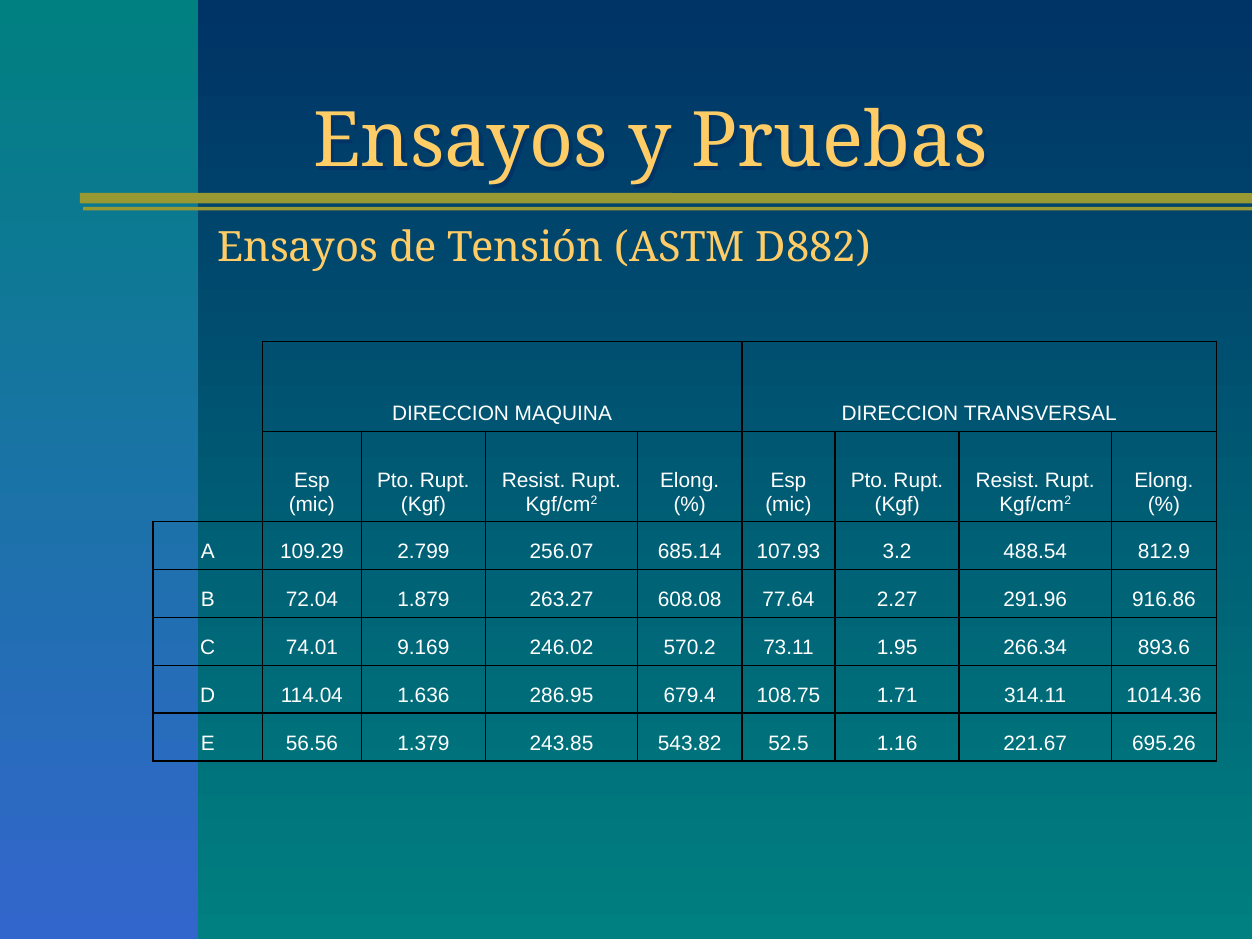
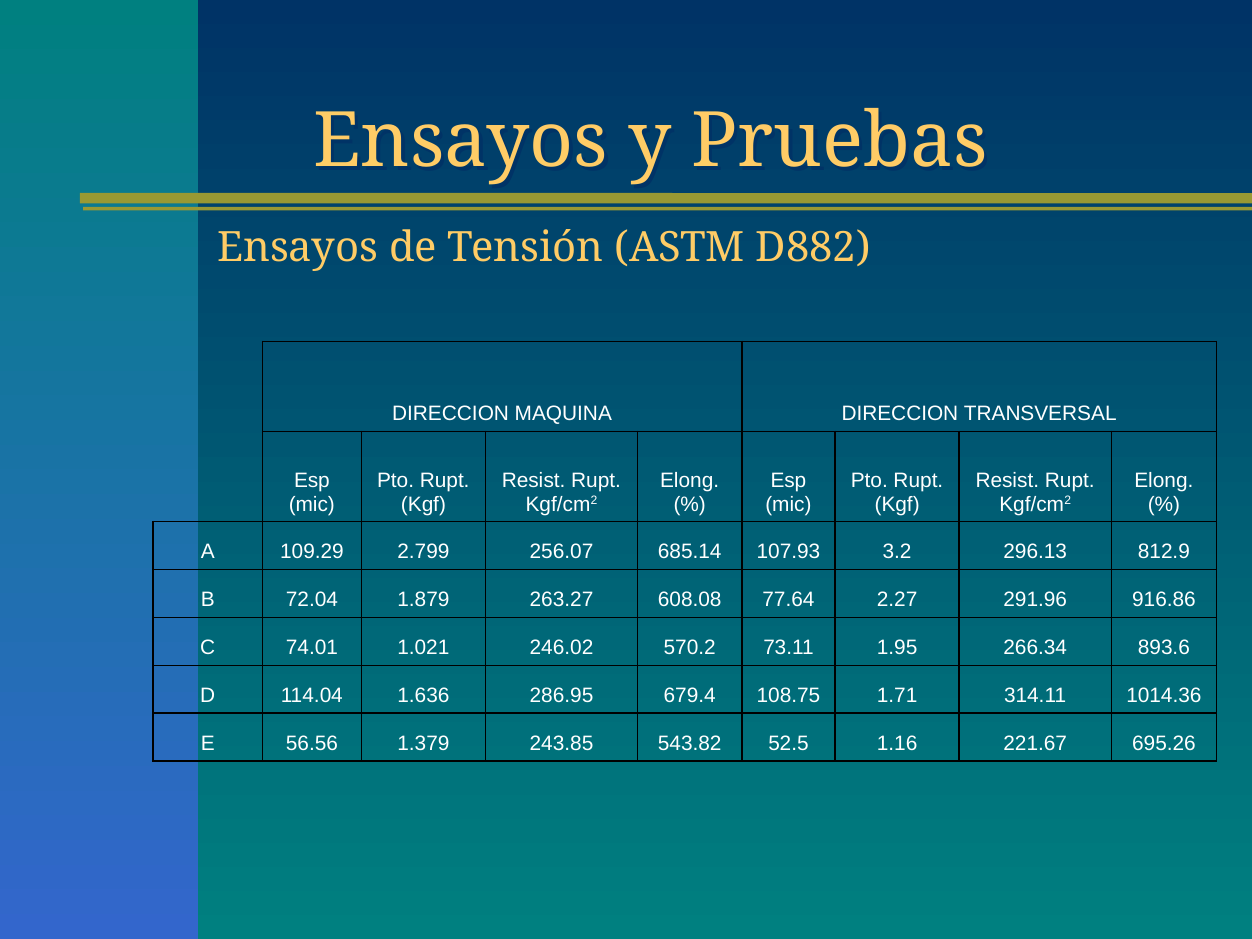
488.54: 488.54 -> 296.13 (1035, 552)
9.169: 9.169 -> 1.021 (423, 648)
